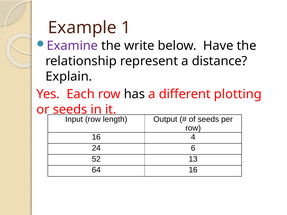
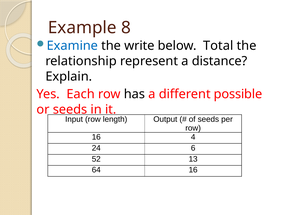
1: 1 -> 8 (126, 28)
Examine colour: purple -> blue (72, 46)
Have: Have -> Total (218, 46)
plotting: plotting -> possible (238, 94)
